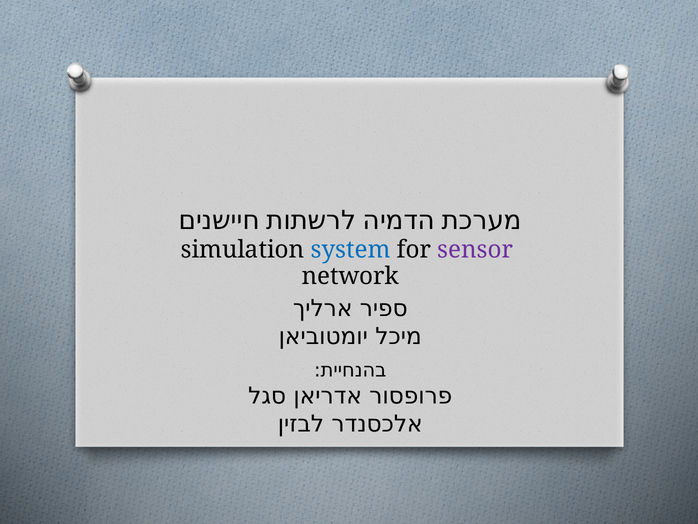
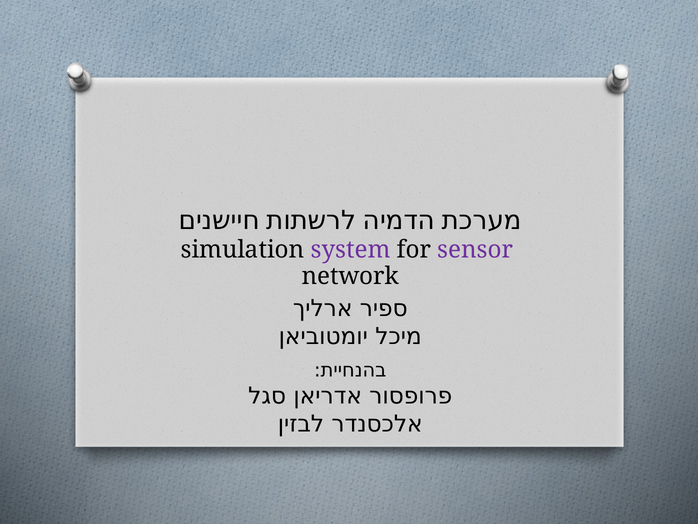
system colour: blue -> purple (351, 249)
